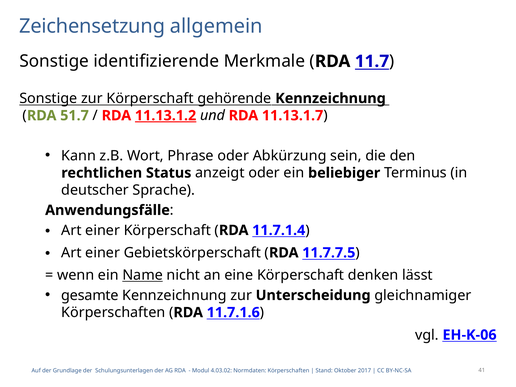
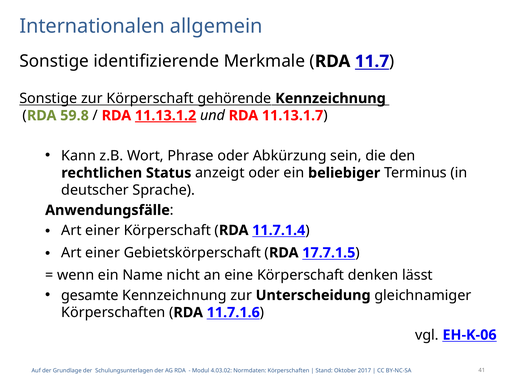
Zeichensetzung: Zeichensetzung -> Internationalen (92, 26)
51.7: 51.7 -> 59.8 (75, 116)
11.7.7.5: 11.7.7.5 -> 17.7.1.5 (329, 253)
Name underline: present -> none (143, 275)
